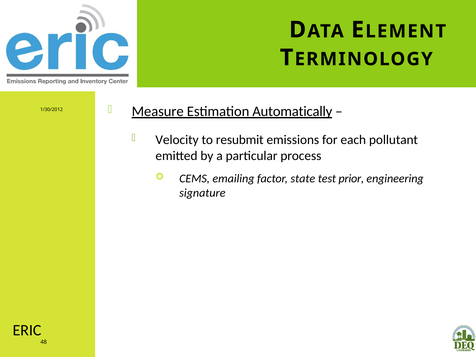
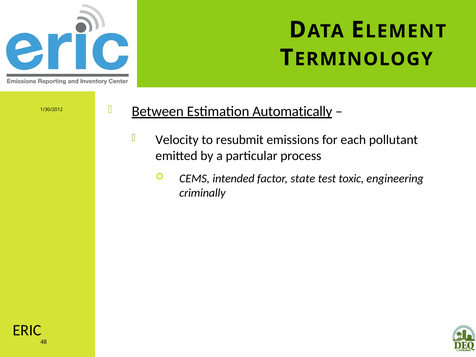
Measure: Measure -> Between (158, 111)
emailing: emailing -> intended (234, 179)
prior: prior -> toxic (351, 179)
signature: signature -> criminally (202, 193)
